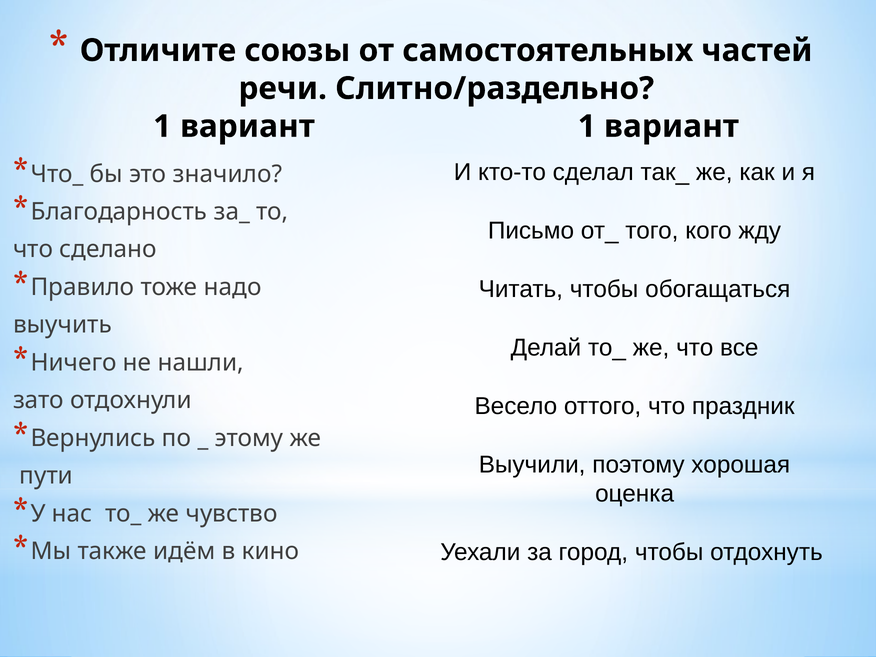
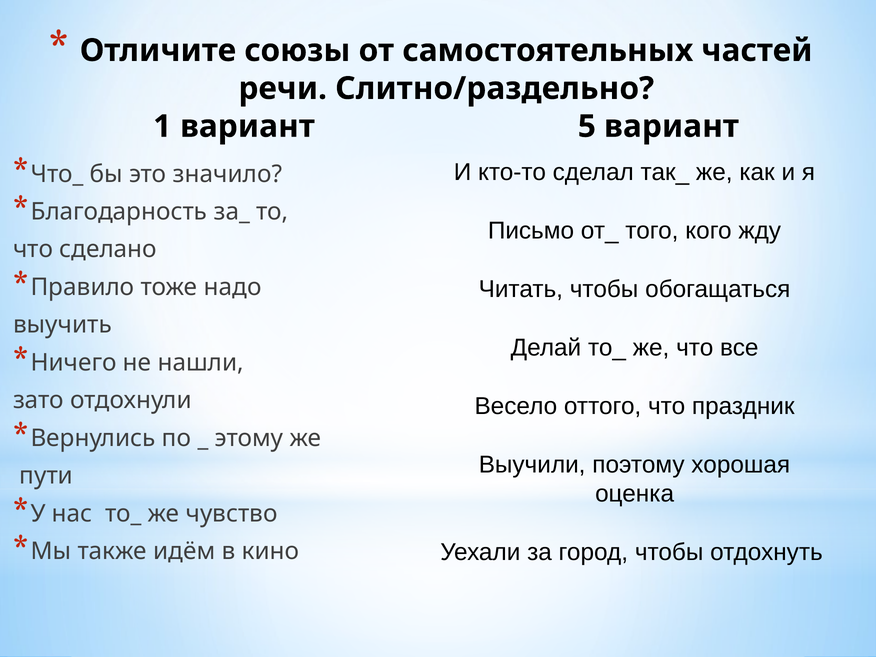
вариант 1: 1 -> 5 (587, 126)
